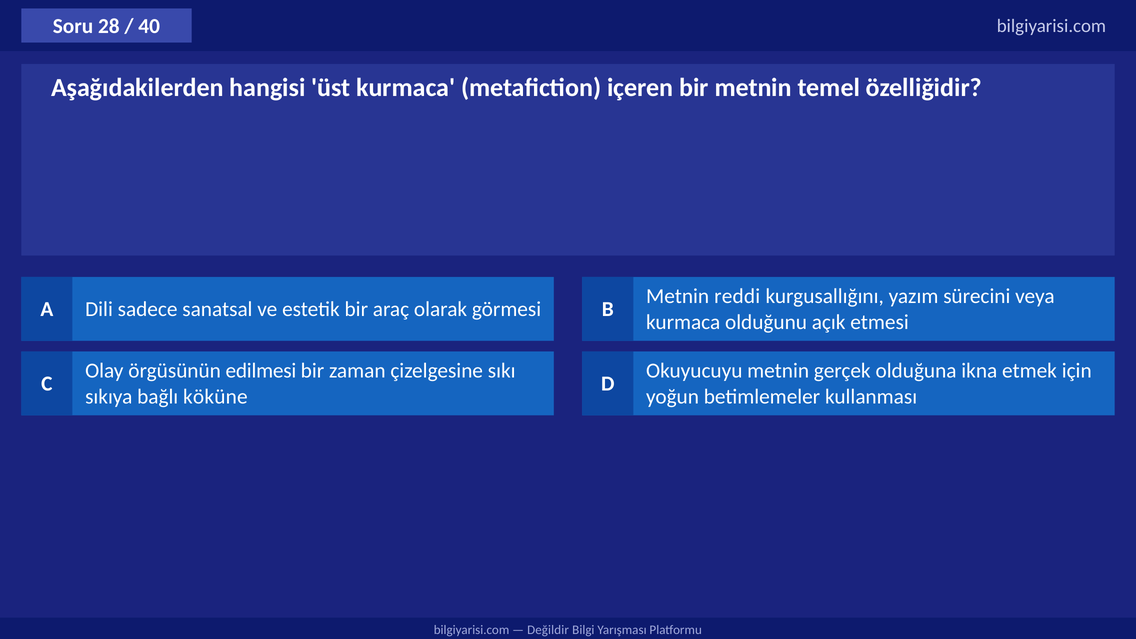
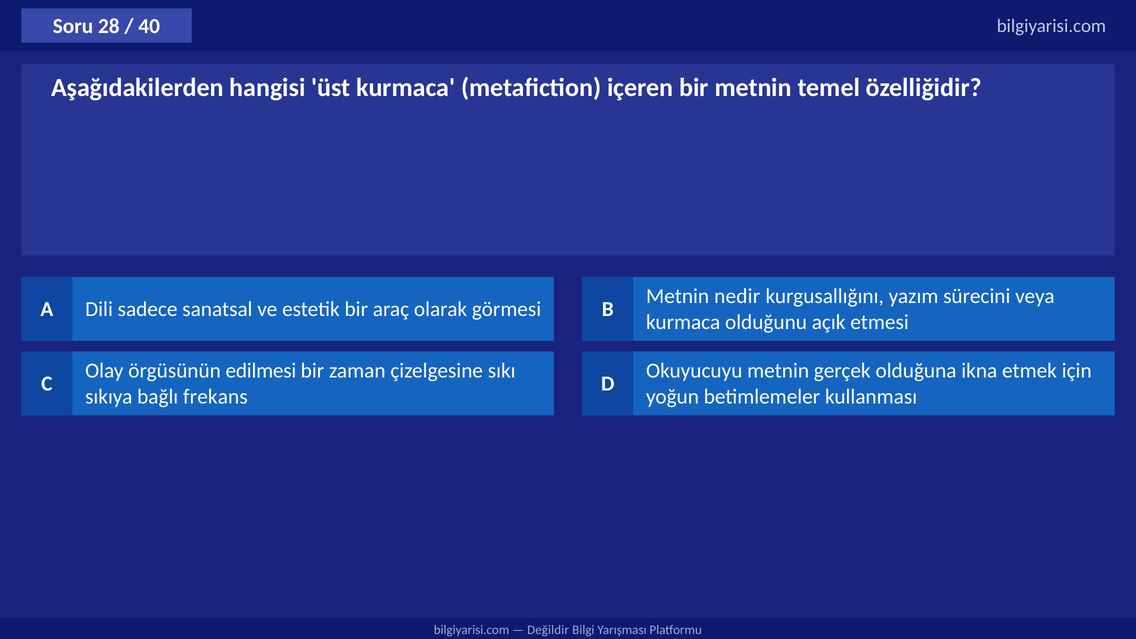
reddi: reddi -> nedir (737, 296)
köküne: köküne -> frekans (215, 397)
